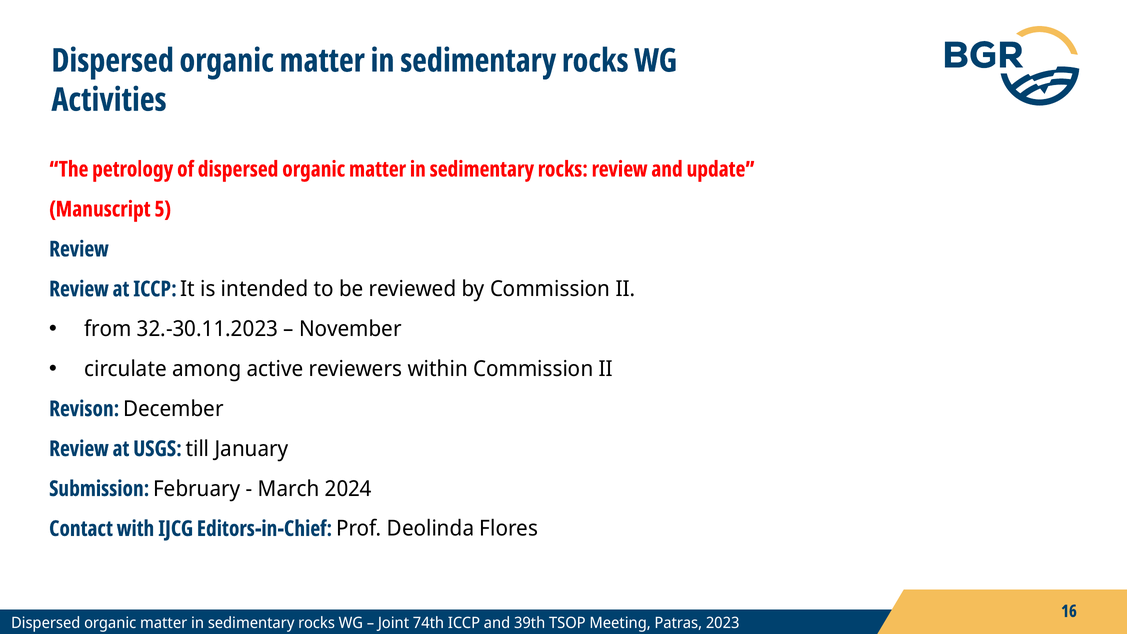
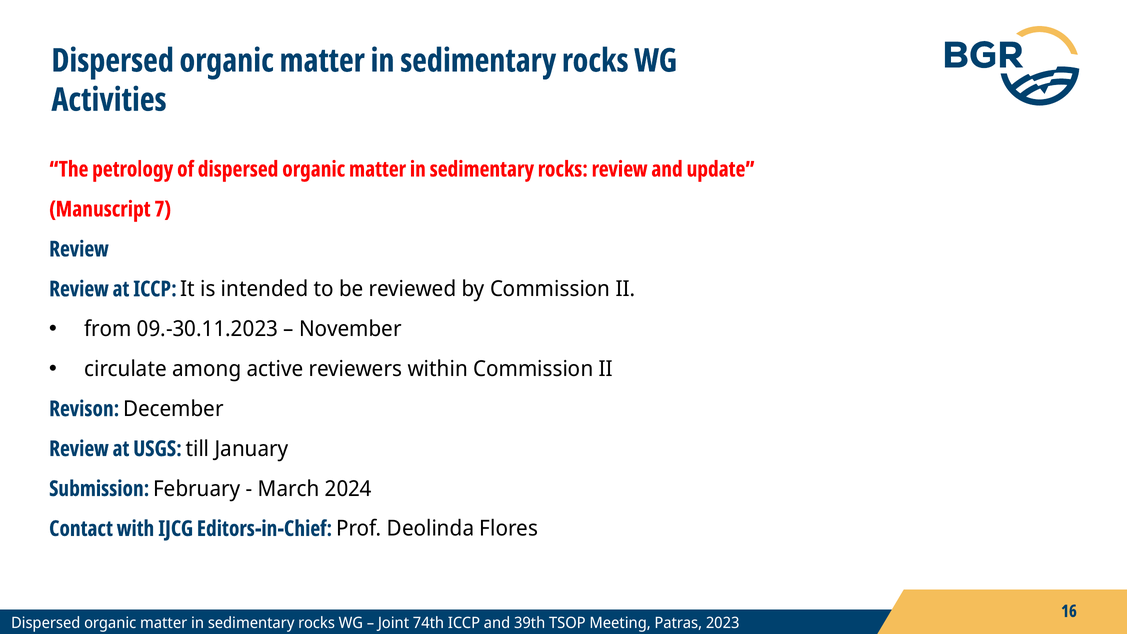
5: 5 -> 7 (163, 209)
32.-30.11.2023: 32.-30.11.2023 -> 09.-30.11.2023 (208, 329)
